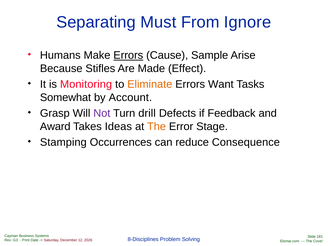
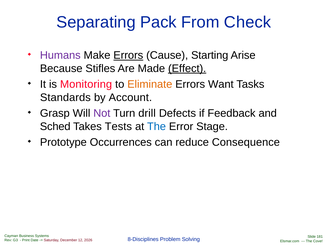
Must: Must -> Pack (158, 22)
Ignore: Ignore -> Check (248, 22)
Humans colour: black -> purple (60, 55)
Sample: Sample -> Starting (210, 55)
Effect underline: none -> present (187, 68)
Somewhat: Somewhat -> Standards (65, 97)
Award: Award -> Sched (55, 126)
Ideas: Ideas -> Tests (118, 126)
The colour: orange -> blue (157, 126)
Stamping: Stamping -> Prototype (63, 142)
